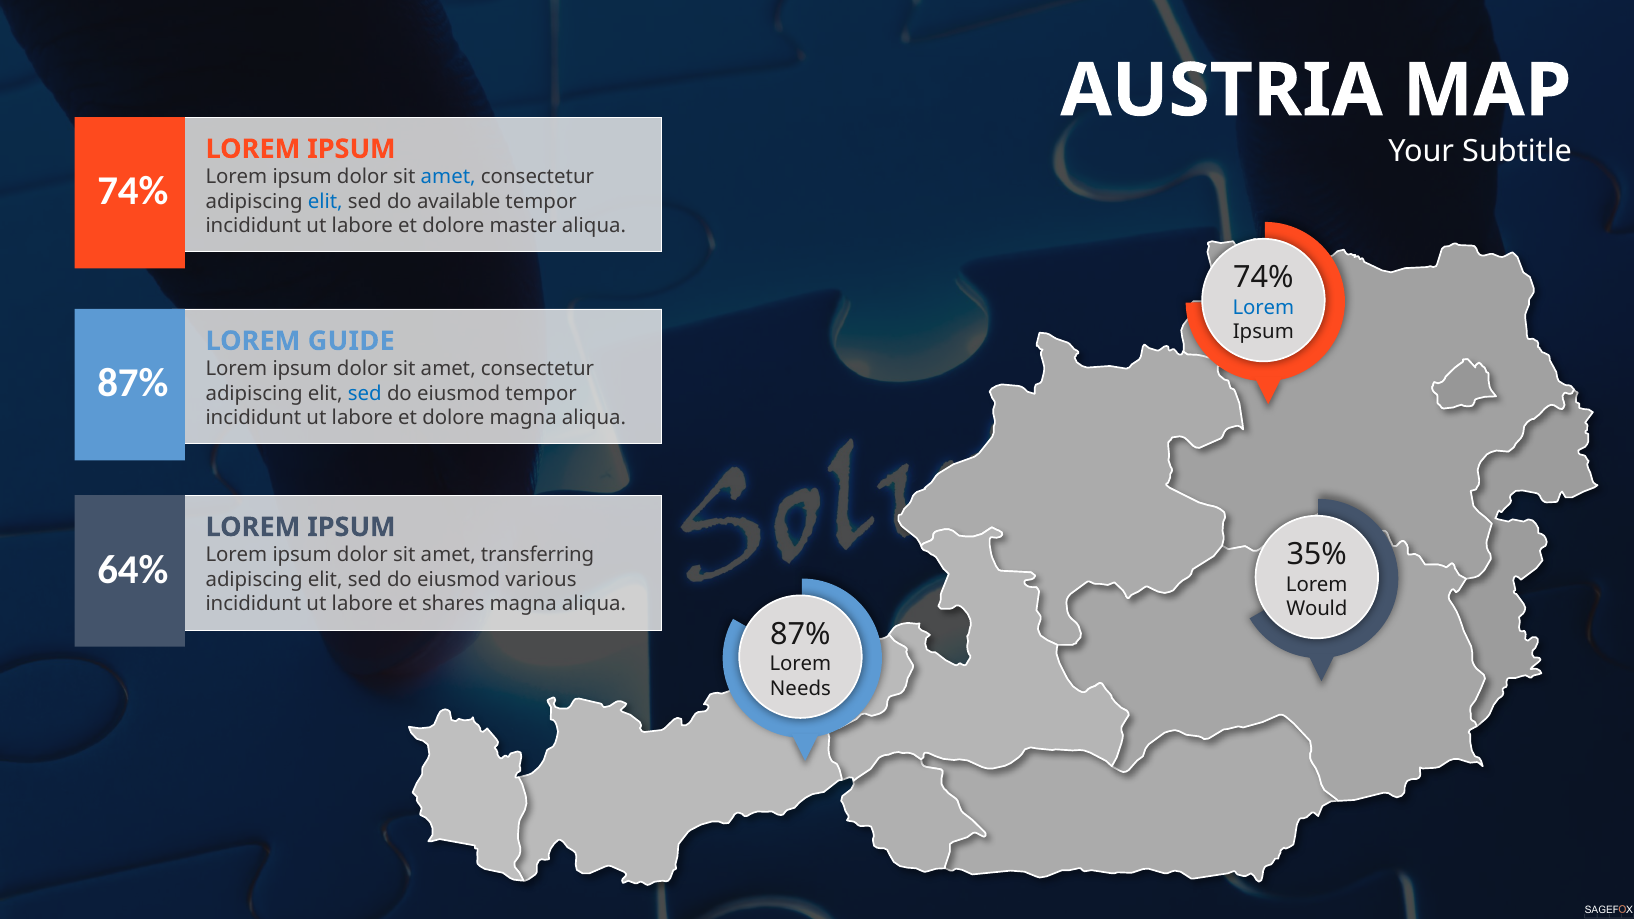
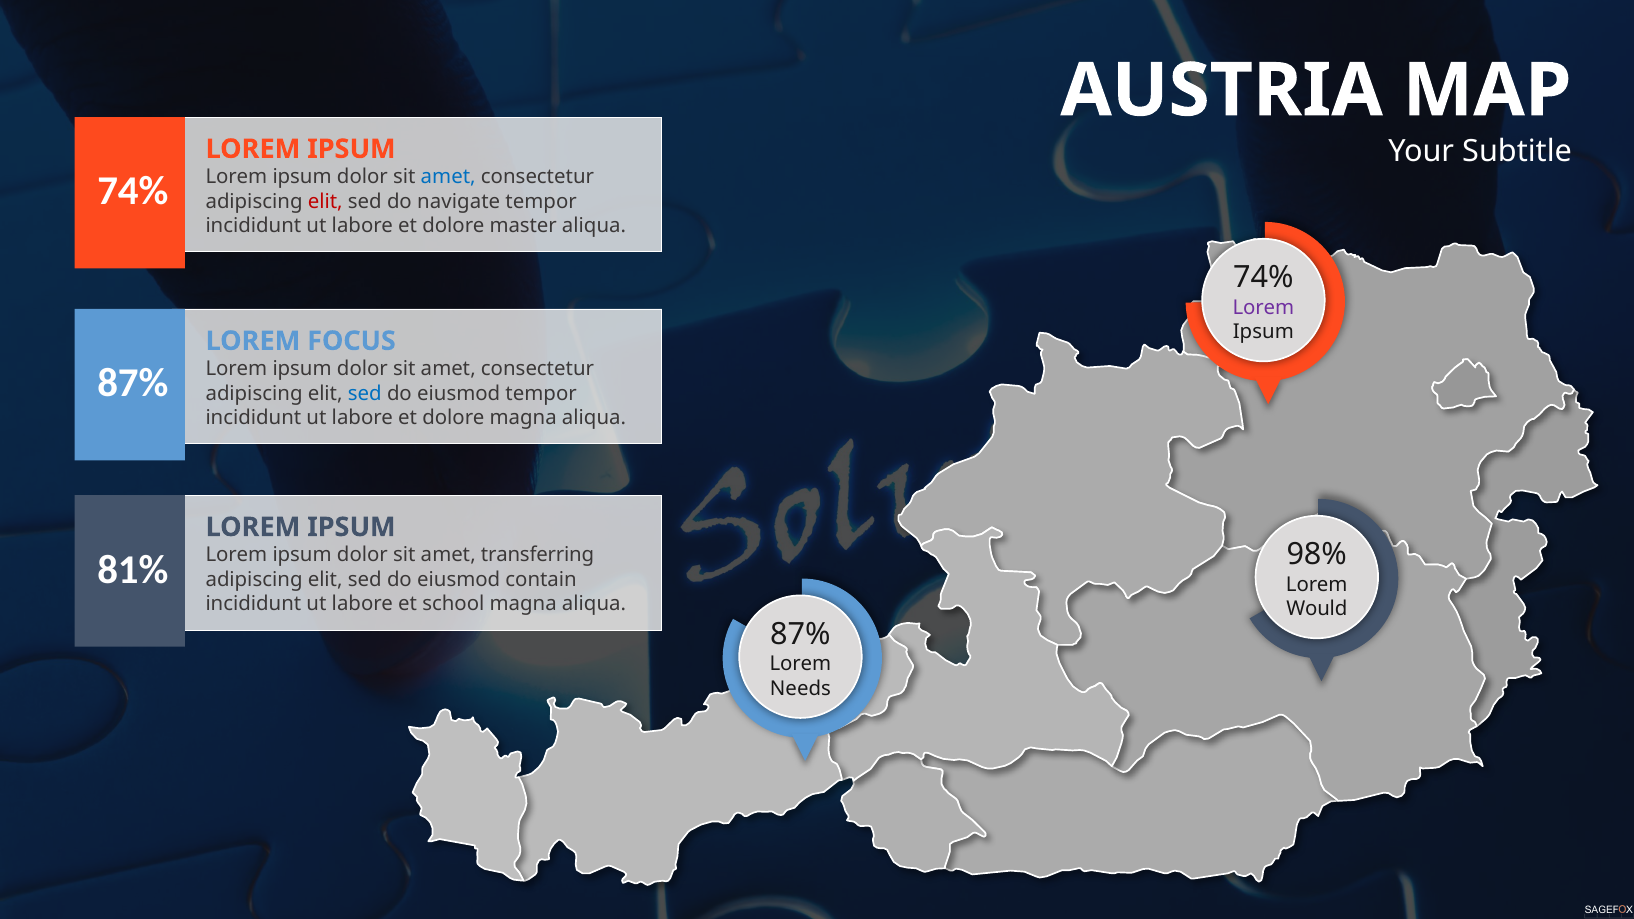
elit colour: blue -> red (325, 202)
available: available -> navigate (459, 202)
Lorem colour: blue -> purple (1263, 308)
GUIDE: GUIDE -> FOCUS (351, 341)
35%: 35% -> 98% (1317, 555)
64%: 64% -> 81% (133, 570)
various: various -> contain (541, 580)
shares: shares -> school (453, 604)
